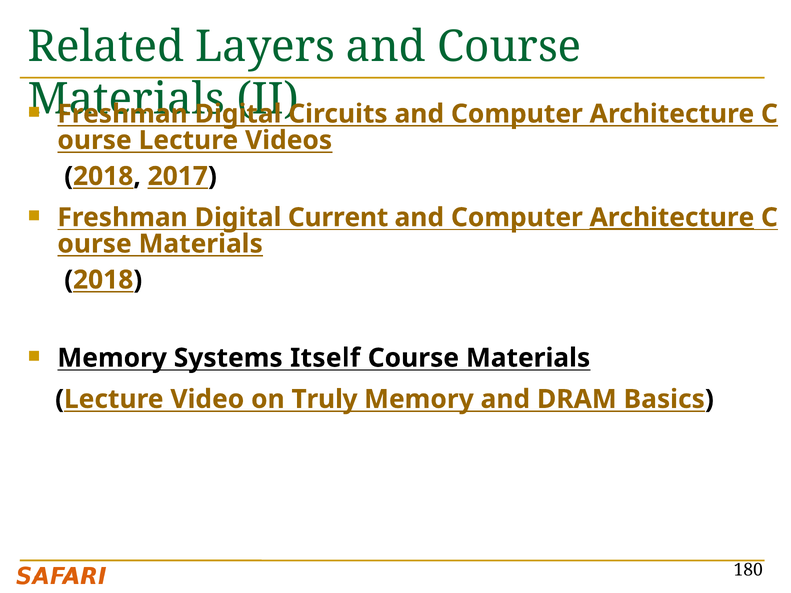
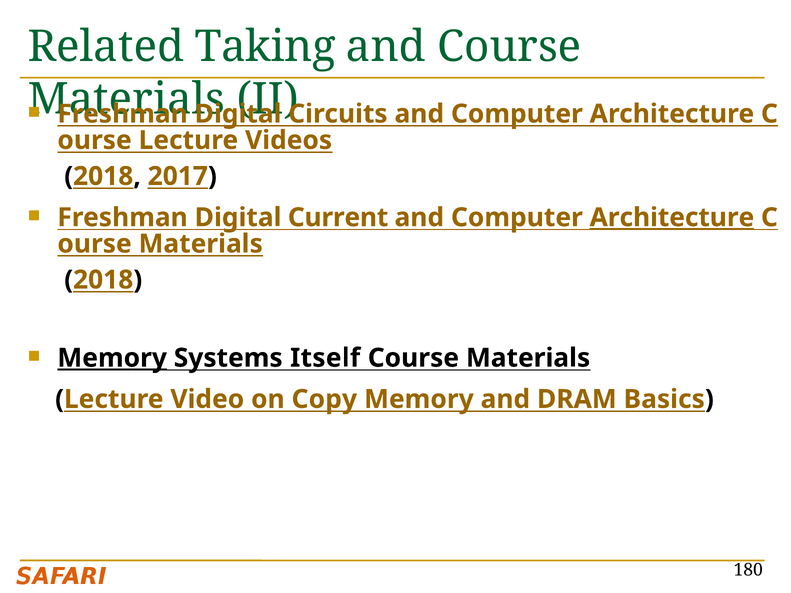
Layers: Layers -> Taking (265, 47)
Memory underline: none -> present (112, 358)
Truly: Truly -> Copy (324, 399)
